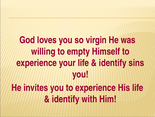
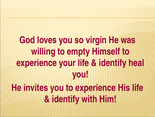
sins: sins -> heal (136, 63)
